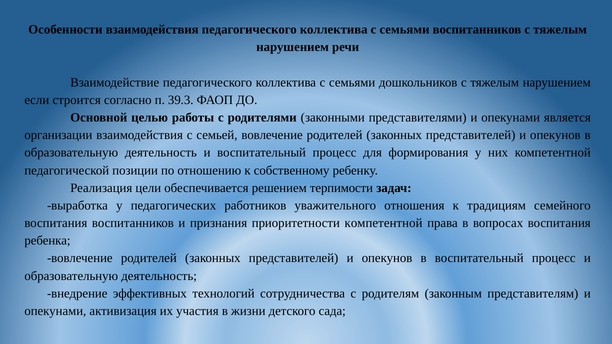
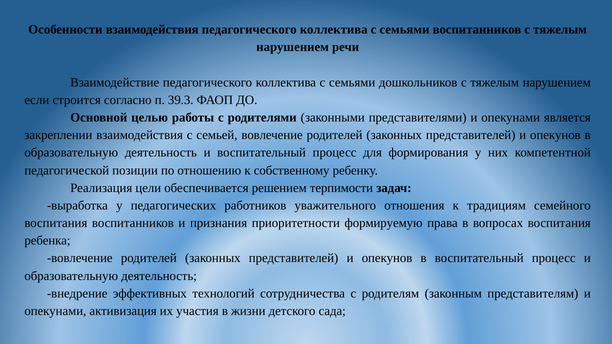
организации: организации -> закреплении (58, 135)
приоритетности компетентной: компетентной -> формируемую (384, 223)
